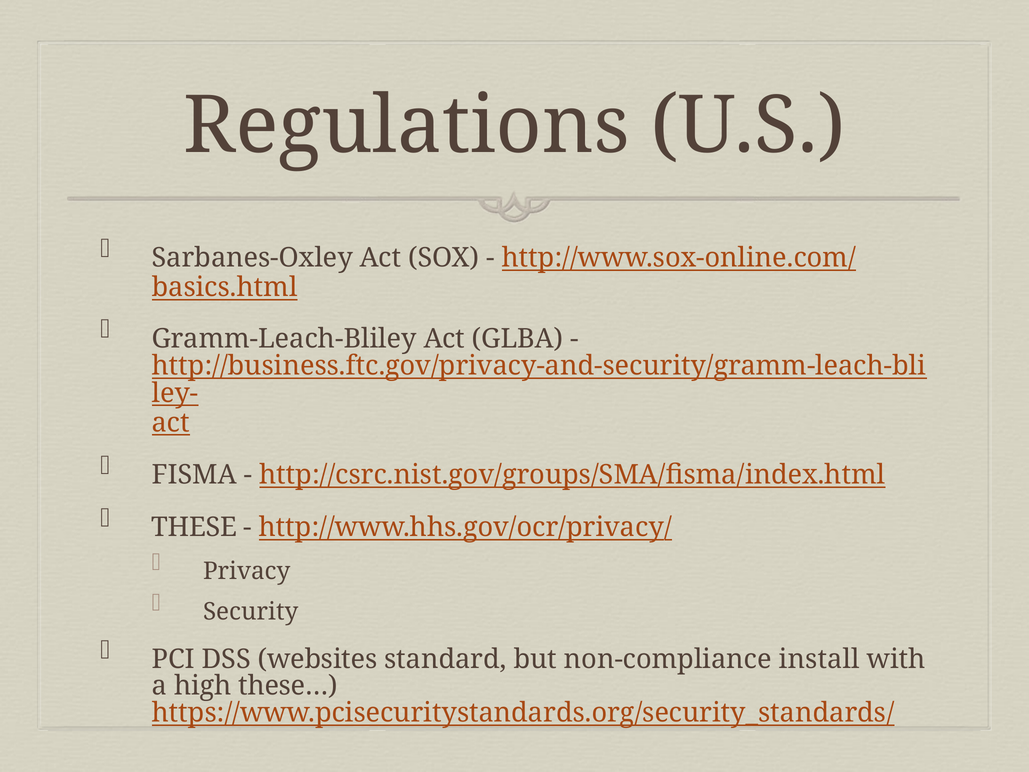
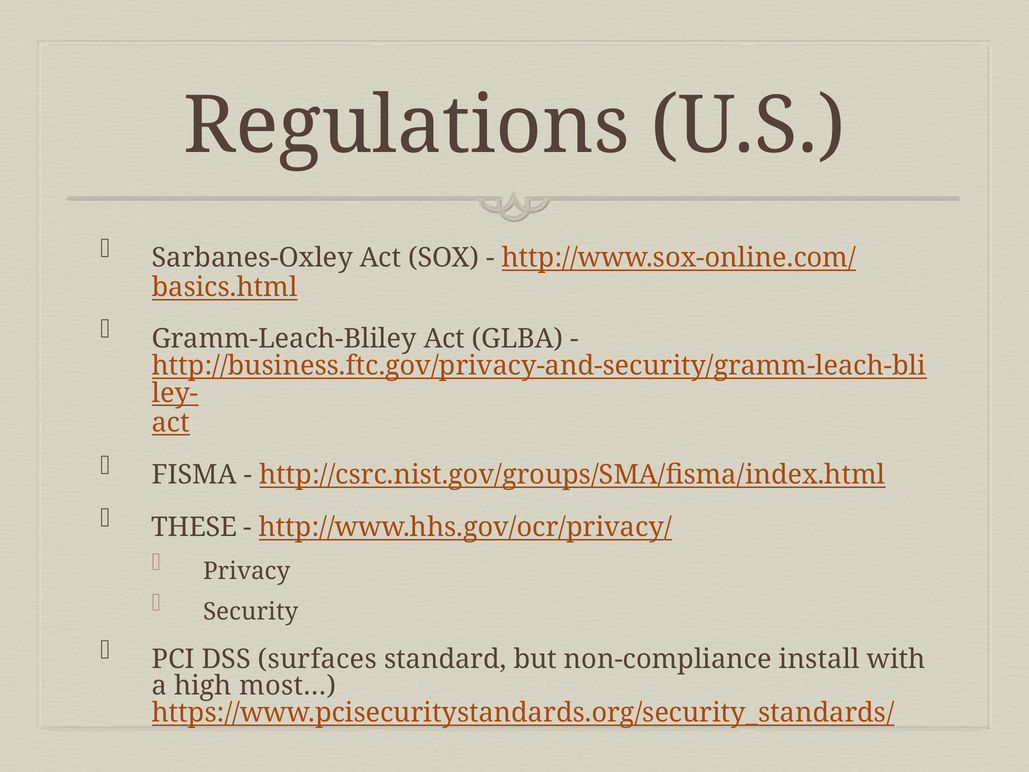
websites: websites -> surfaces (317, 659)
these…: these… -> most… (288, 685)
